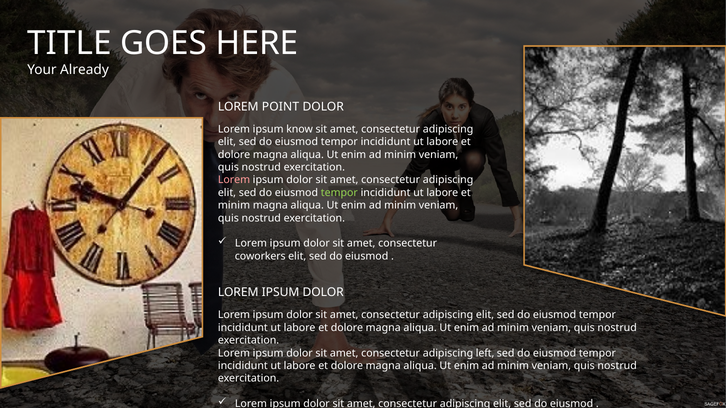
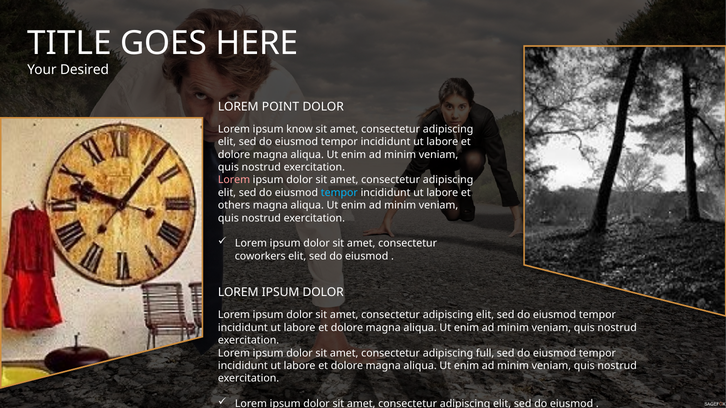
Already: Already -> Desired (85, 70)
tempor colour: light green -> light blue (339, 193)
minim: minim -> others (234, 206)
left: left -> full (485, 353)
